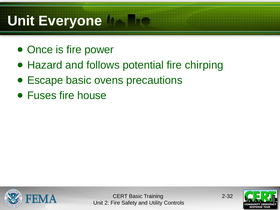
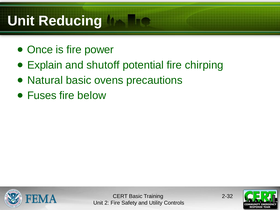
Everyone: Everyone -> Reducing (70, 21)
Hazard: Hazard -> Explain (45, 65)
follows: follows -> shutoff (103, 65)
Escape: Escape -> Natural (45, 80)
house: house -> below (92, 96)
